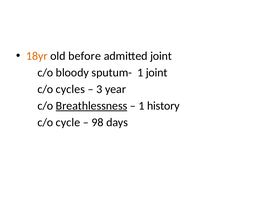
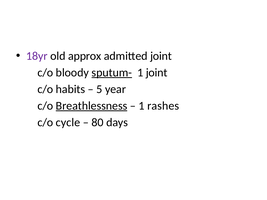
18yr colour: orange -> purple (37, 56)
before: before -> approx (85, 56)
sputum- underline: none -> present (112, 73)
cycles: cycles -> habits (70, 89)
3: 3 -> 5 (99, 89)
history: history -> rashes (163, 106)
98: 98 -> 80 (98, 122)
